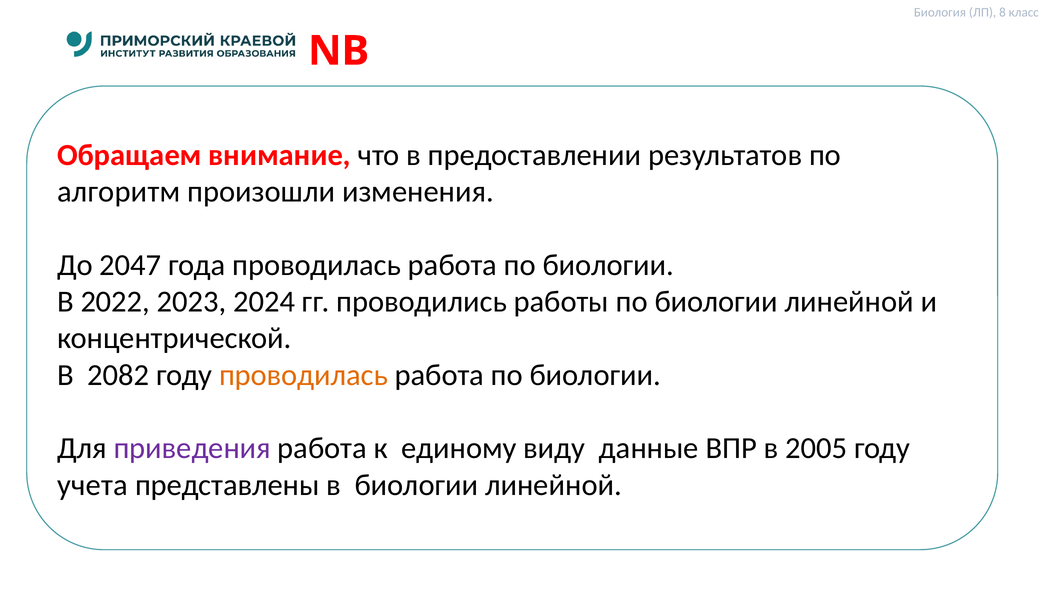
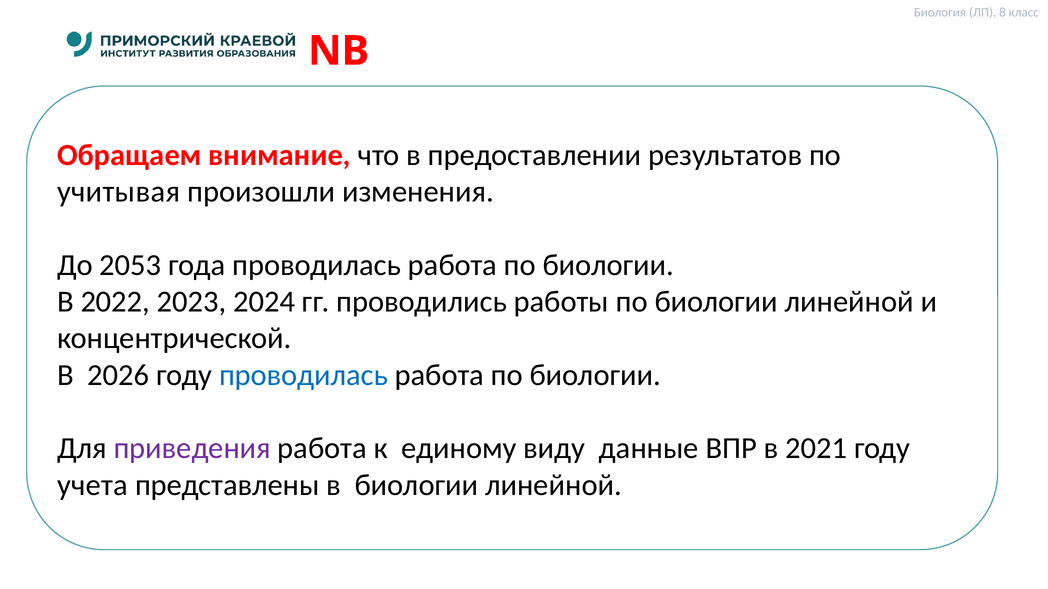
алгоритм: алгоритм -> учитывая (119, 192)
2047: 2047 -> 2053 (130, 265)
2082: 2082 -> 2026 (118, 375)
проводилась colour: orange -> blue (304, 375)
2005: 2005 -> 2021 (816, 449)
